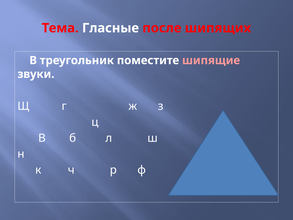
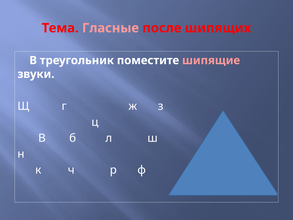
Гласные colour: white -> pink (111, 28)
